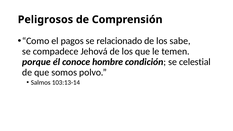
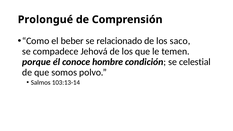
Peligrosos: Peligrosos -> Prolongué (45, 20)
pagos: pagos -> beber (72, 41)
sabe: sabe -> saco (180, 41)
